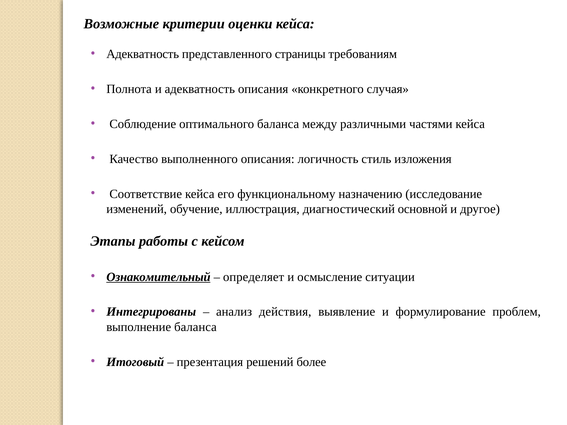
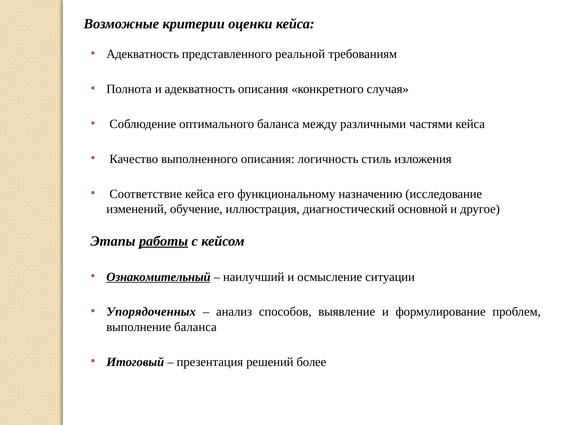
страницы: страницы -> реальной (300, 54)
работы underline: none -> present (164, 241)
определяет: определяет -> наилучший (254, 277)
Интегрированы: Интегрированы -> Упорядоченных (151, 312)
действия: действия -> способов (285, 312)
